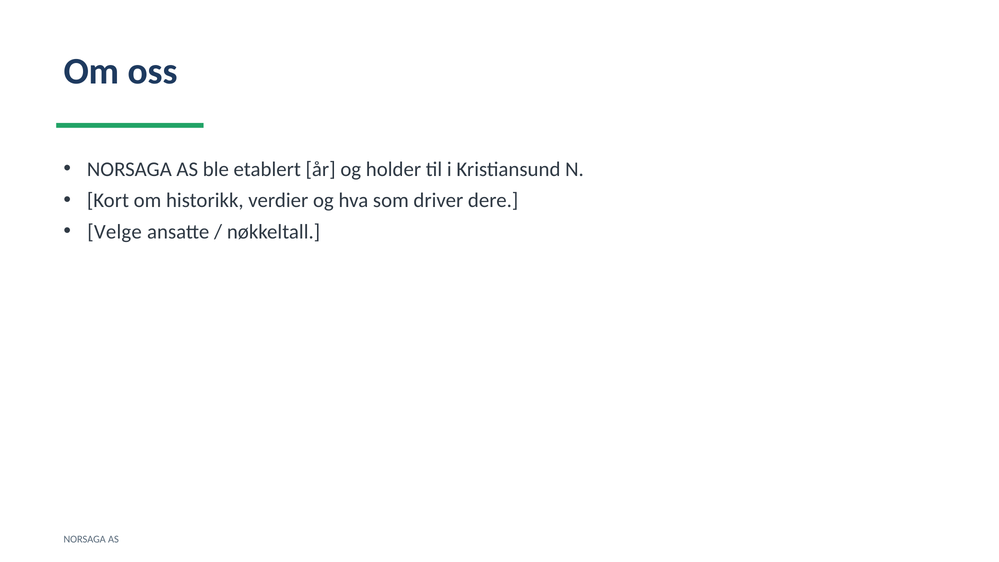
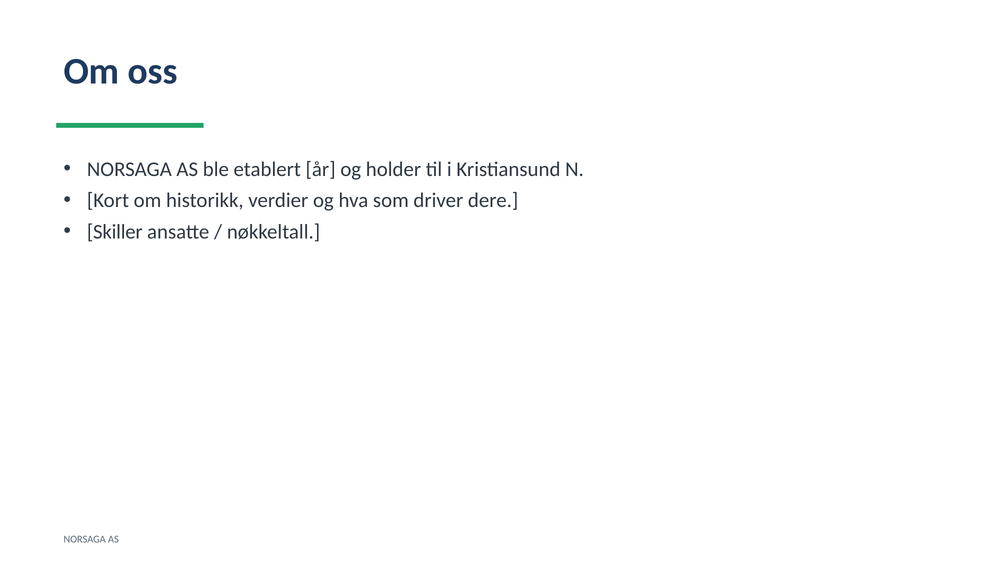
Velge: Velge -> Skiller (115, 232)
